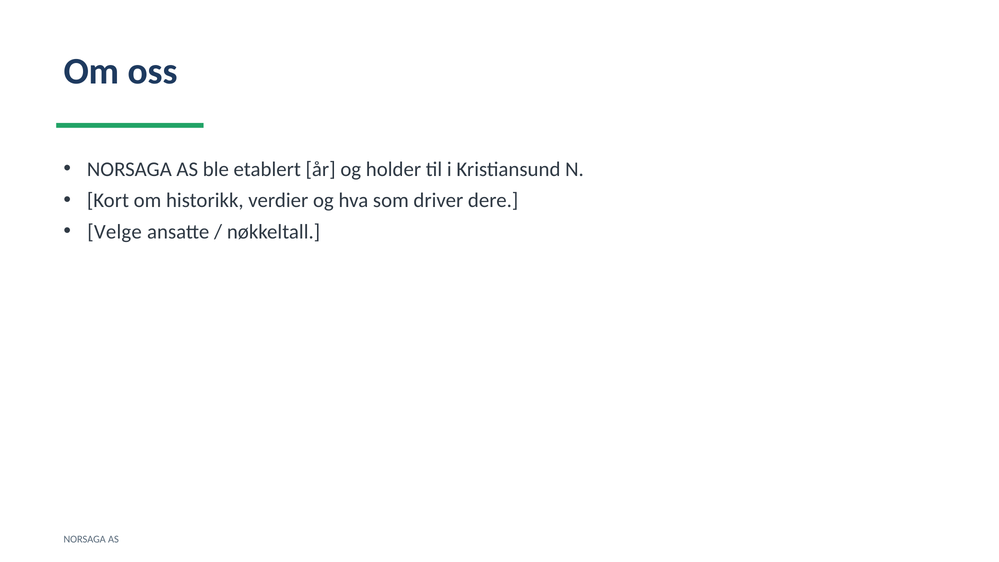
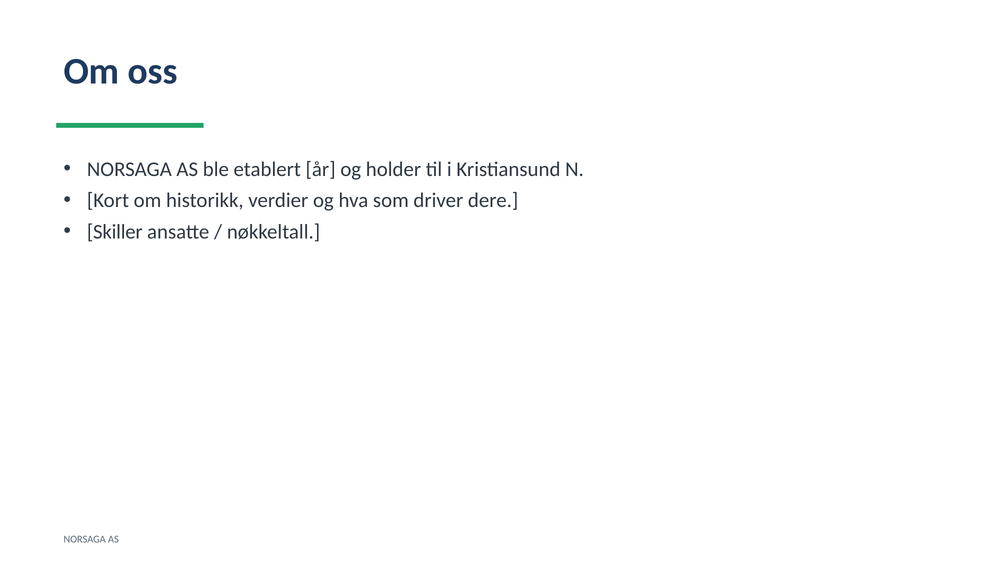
Velge: Velge -> Skiller (115, 232)
